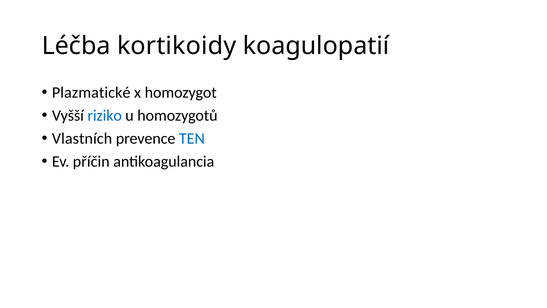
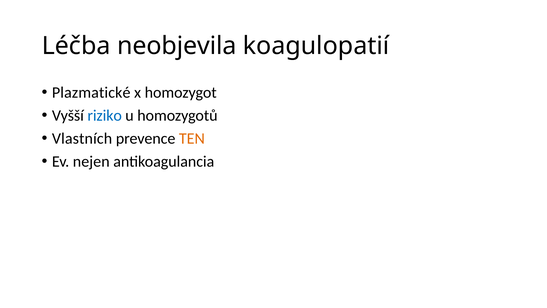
kortikoidy: kortikoidy -> neobjevila (177, 46)
TEN colour: blue -> orange (192, 138)
příčin: příčin -> nejen (91, 161)
